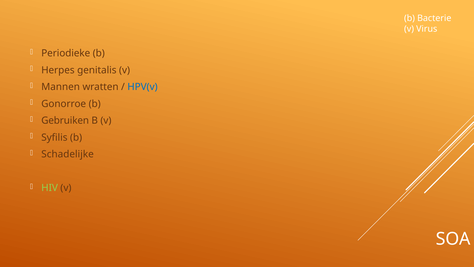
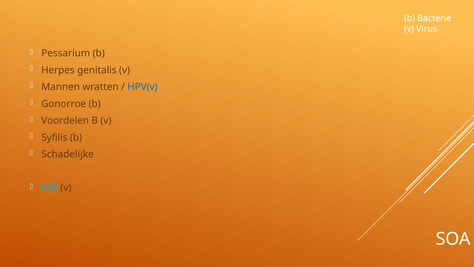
Periodieke: Periodieke -> Pessarium (66, 53)
Gebruiken: Gebruiken -> Voordelen (65, 120)
HIV colour: light green -> light blue (50, 188)
